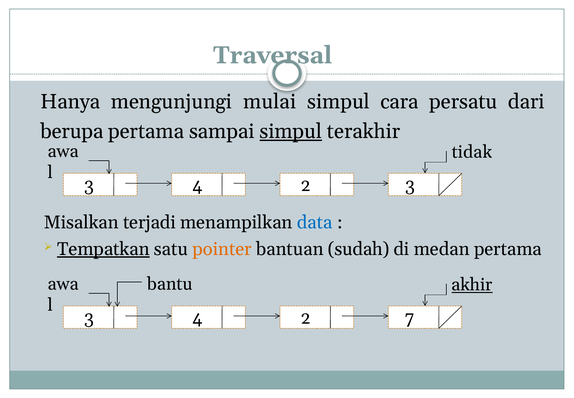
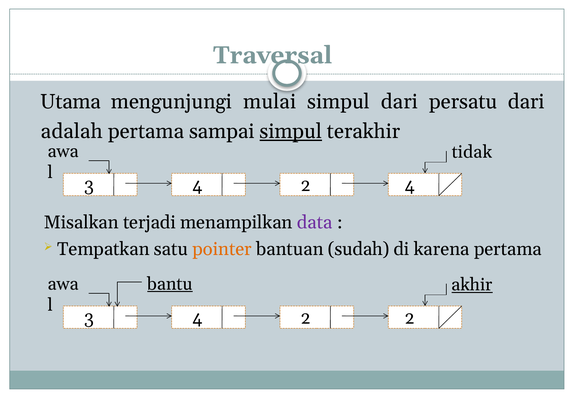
Hanya: Hanya -> Utama (71, 102)
simpul cara: cara -> dari (399, 102)
berupa: berupa -> adalah (72, 131)
3: 3 -> 4 (410, 185)
data colour: blue -> purple (315, 222)
Tempatkan underline: present -> none (103, 249)
medan: medan -> karena (442, 249)
bantu underline: none -> present (170, 283)
2 7: 7 -> 2 (410, 317)
